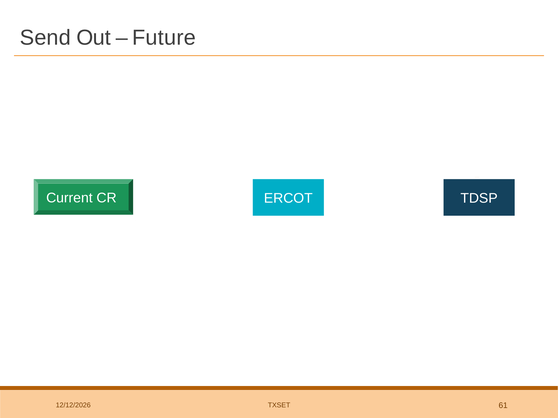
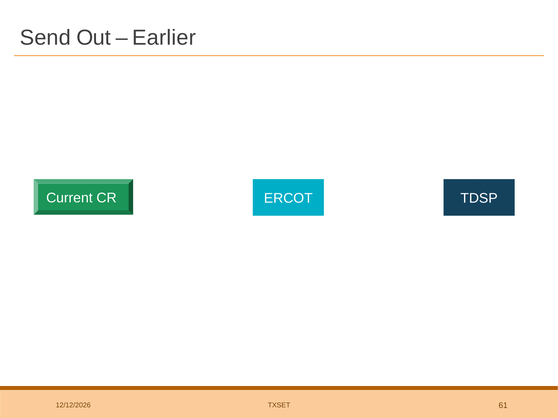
Future: Future -> Earlier (164, 38)
